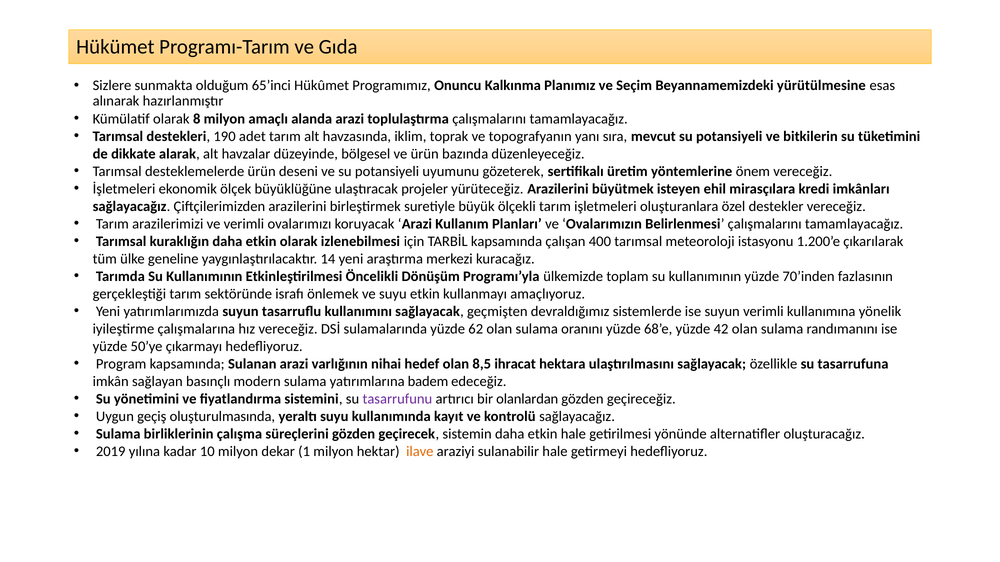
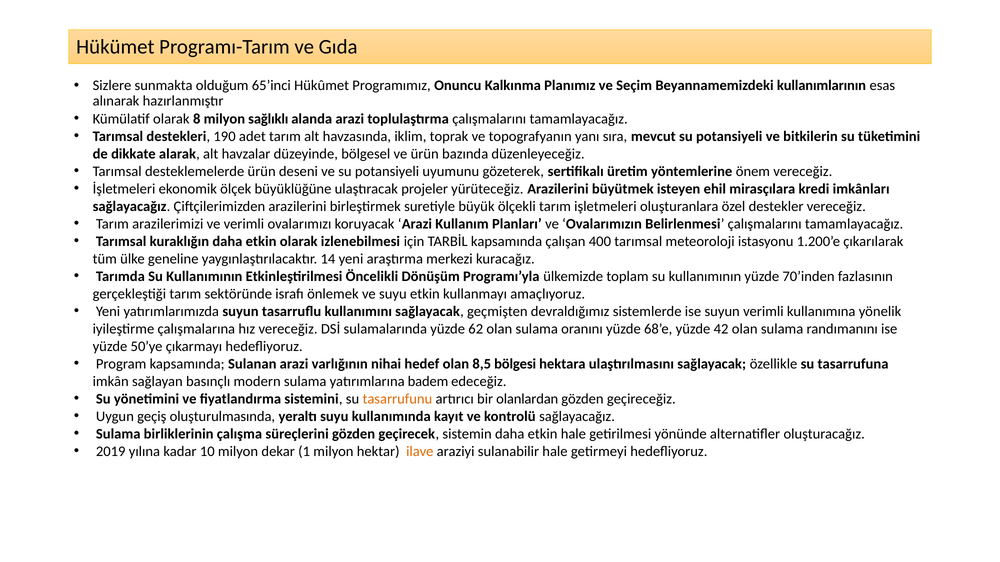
yürütülmesine: yürütülmesine -> kullanımlarının (821, 86)
amaçlı: amaçlı -> sağlıklı (268, 119)
ihracat: ihracat -> bölgesi (515, 364)
tasarrufunu colour: purple -> orange (397, 399)
